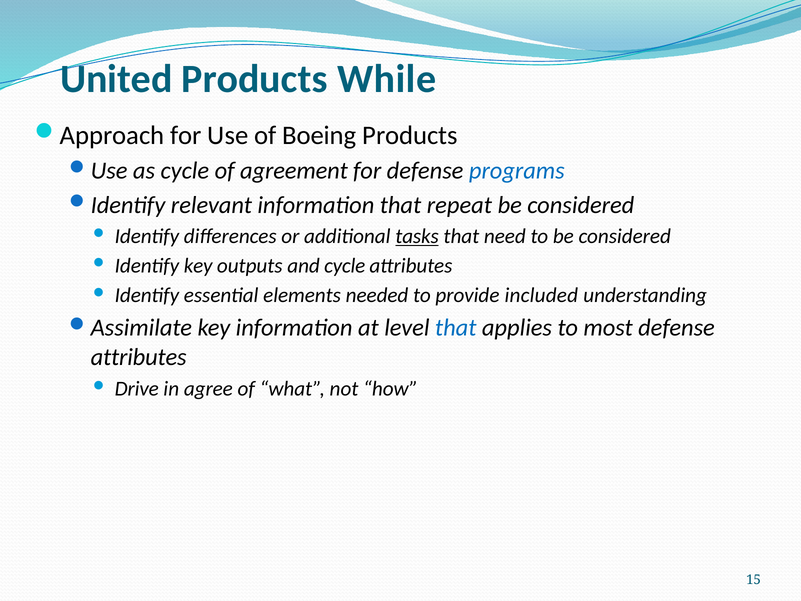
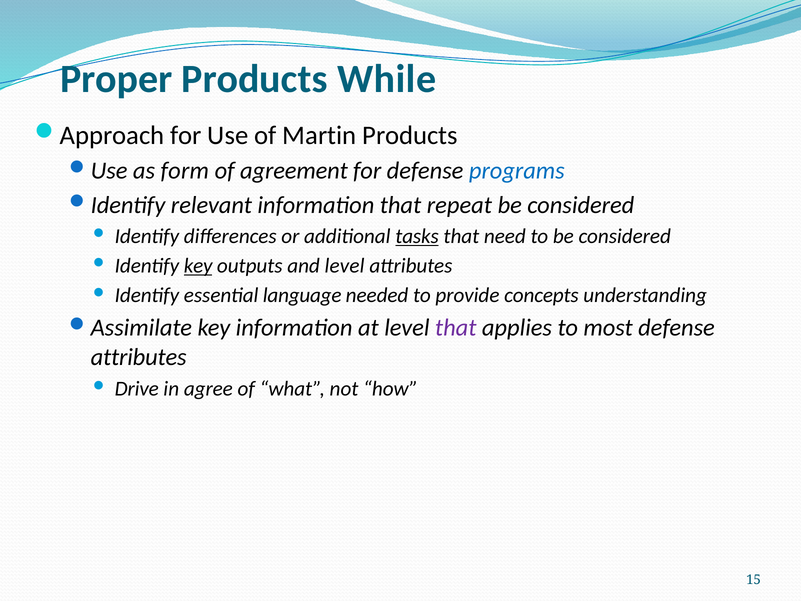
United: United -> Proper (116, 79)
Boeing: Boeing -> Martin (319, 135)
as cycle: cycle -> form (185, 171)
key underline: none -> present (198, 266)
and cycle: cycle -> level (345, 266)
elements: elements -> language (302, 295)
included: included -> concepts (541, 295)
that colour: blue -> purple (456, 328)
